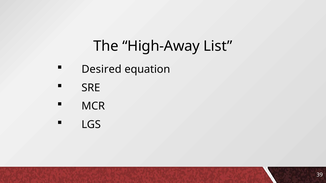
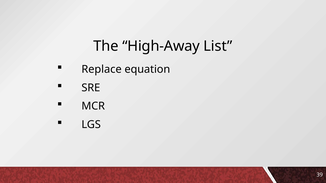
Desired: Desired -> Replace (102, 69)
